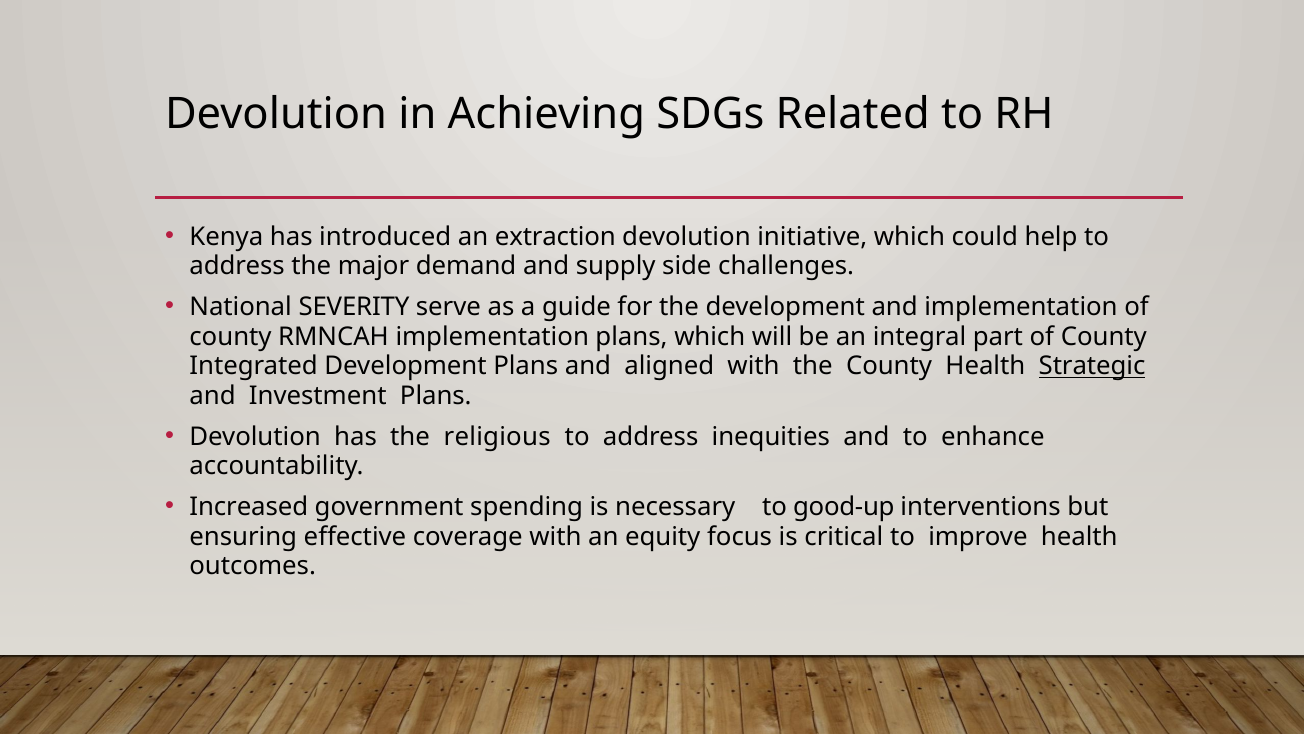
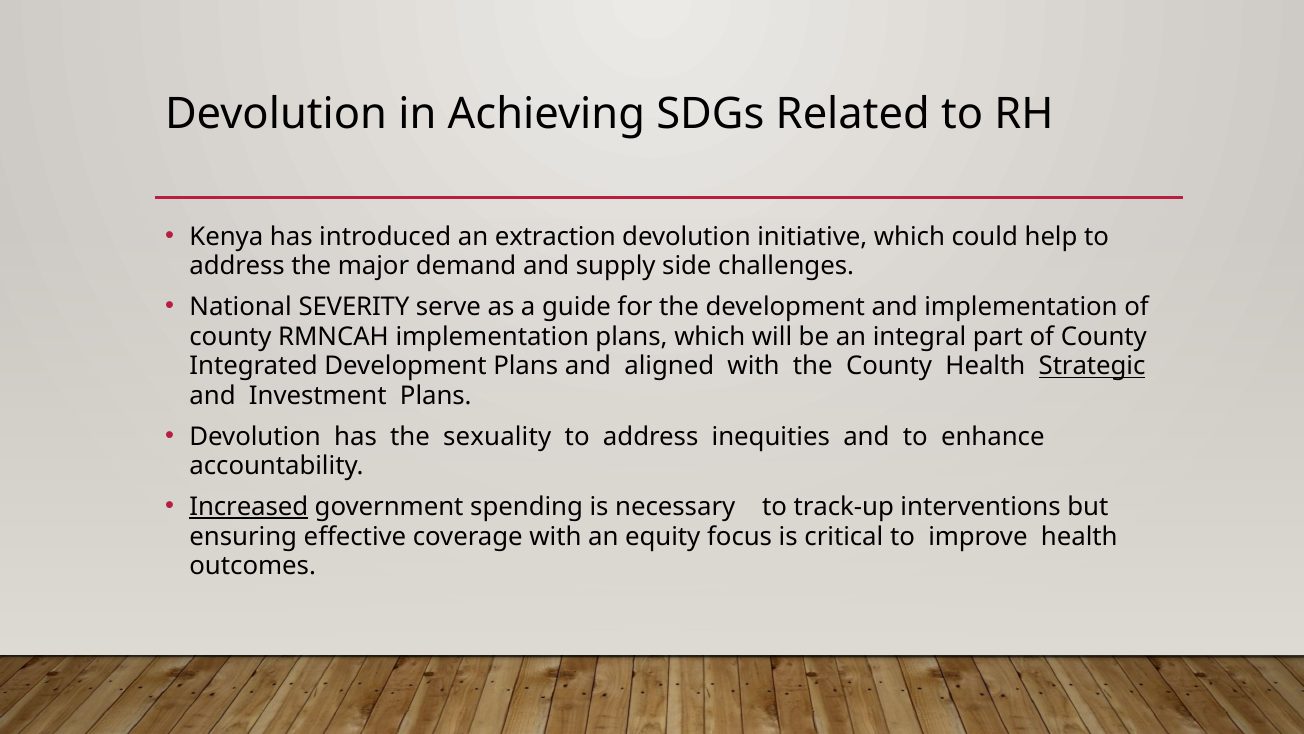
religious: religious -> sexuality (497, 436)
Increased underline: none -> present (249, 507)
good-up: good-up -> track-up (844, 507)
